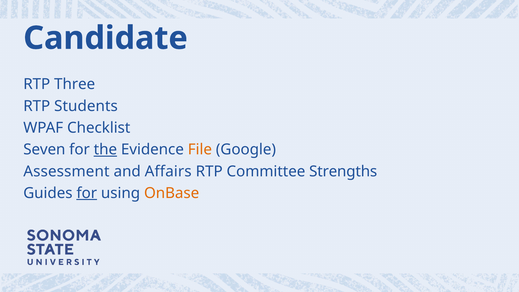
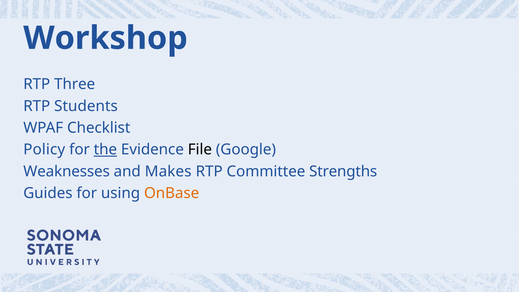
Candidate: Candidate -> Workshop (105, 38)
Seven: Seven -> Policy (44, 150)
File colour: orange -> black (200, 150)
Assessment: Assessment -> Weaknesses (67, 171)
Affairs: Affairs -> Makes (168, 171)
for underline: present -> none (87, 193)
